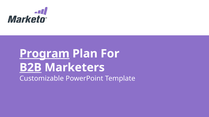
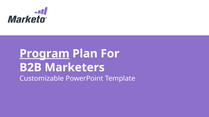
B2B underline: present -> none (31, 68)
